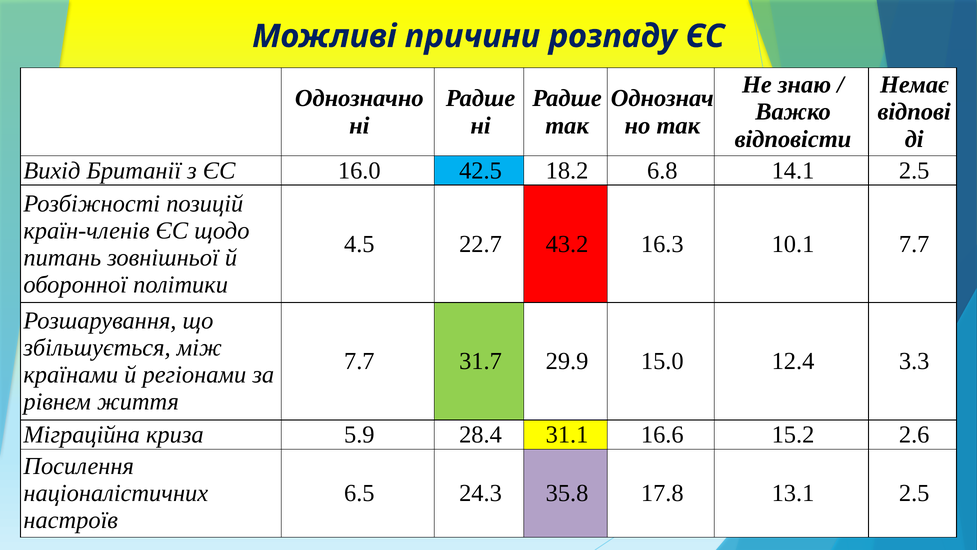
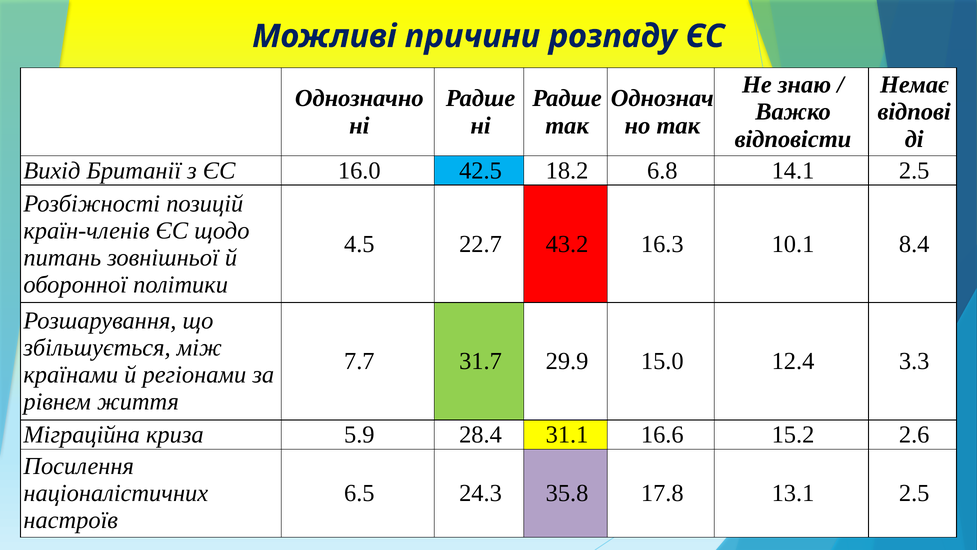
10.1 7.7: 7.7 -> 8.4 (914, 244)
